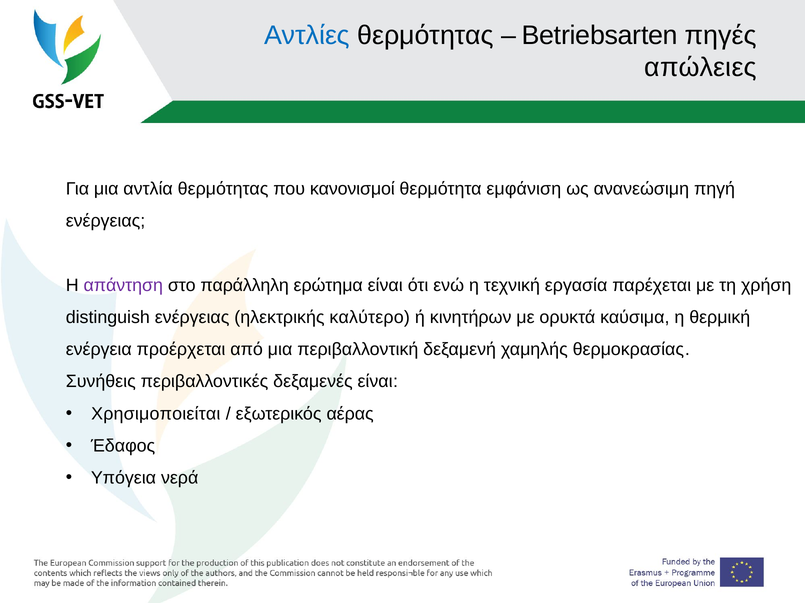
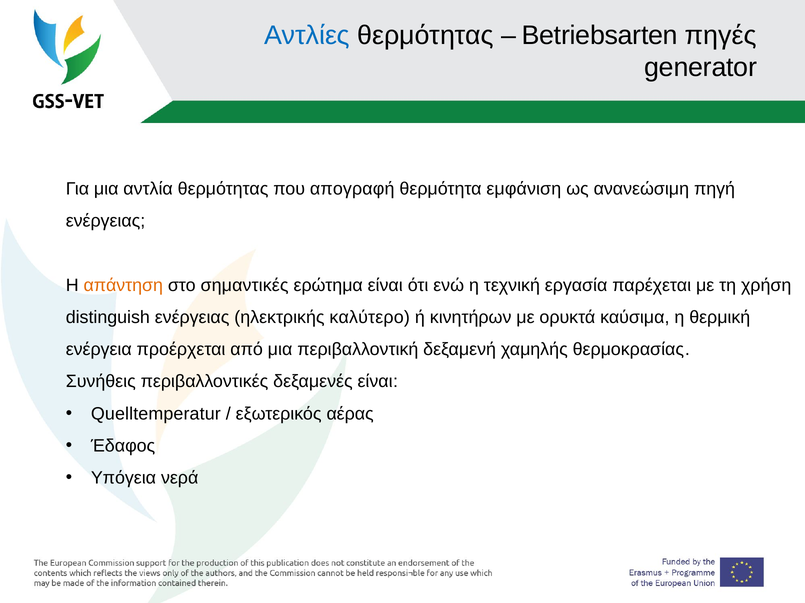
απώλειες: απώλειες -> generator (701, 67)
κανονισμοί: κανονισμοί -> απογραφή (352, 189)
απάντηση colour: purple -> orange (123, 286)
παράλληλη: παράλληλη -> σημαντικές (245, 286)
Χρησιμοποιείται: Χρησιμοποιείται -> Quelltemperatur (156, 414)
